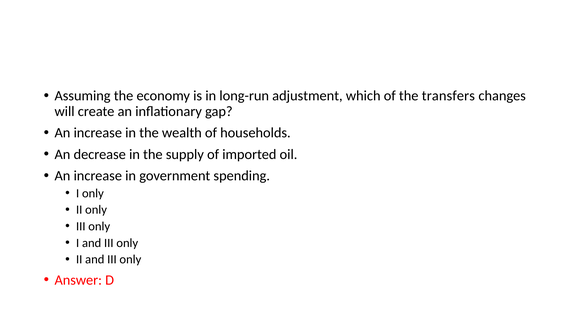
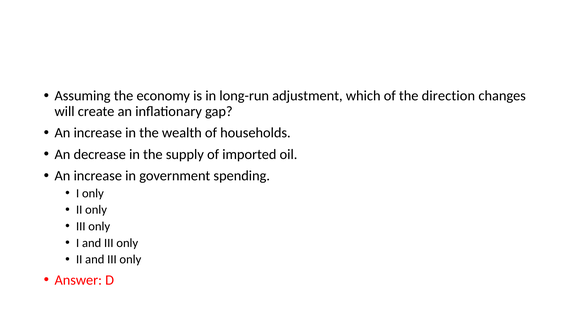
transfers: transfers -> direction (448, 96)
